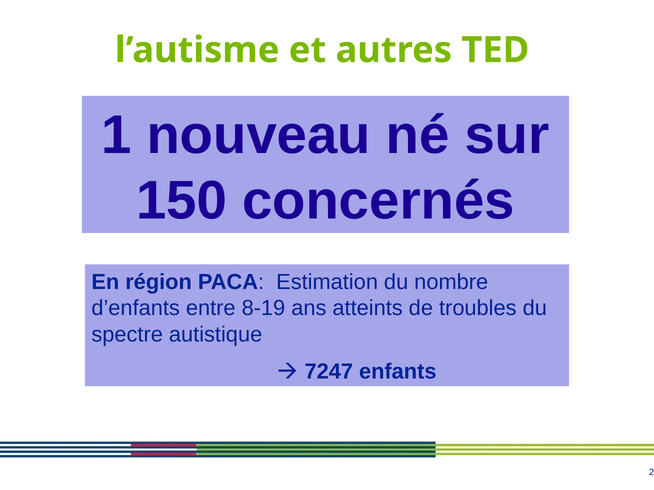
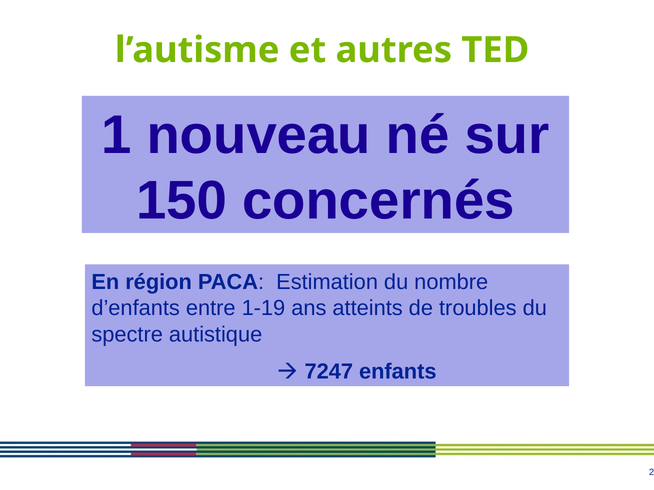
8-19: 8-19 -> 1-19 (263, 309)
